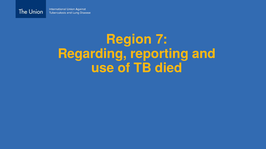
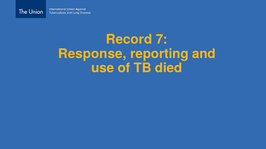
Region: Region -> Record (129, 40)
Regarding: Regarding -> Response (92, 54)
